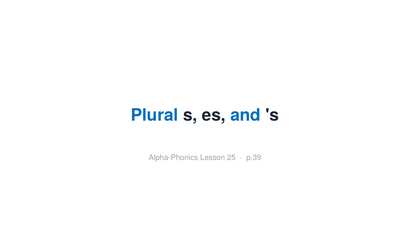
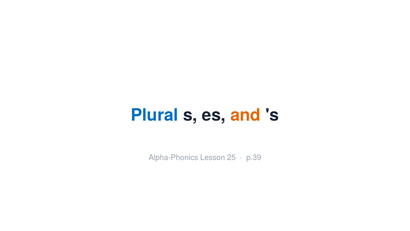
and colour: blue -> orange (246, 115)
